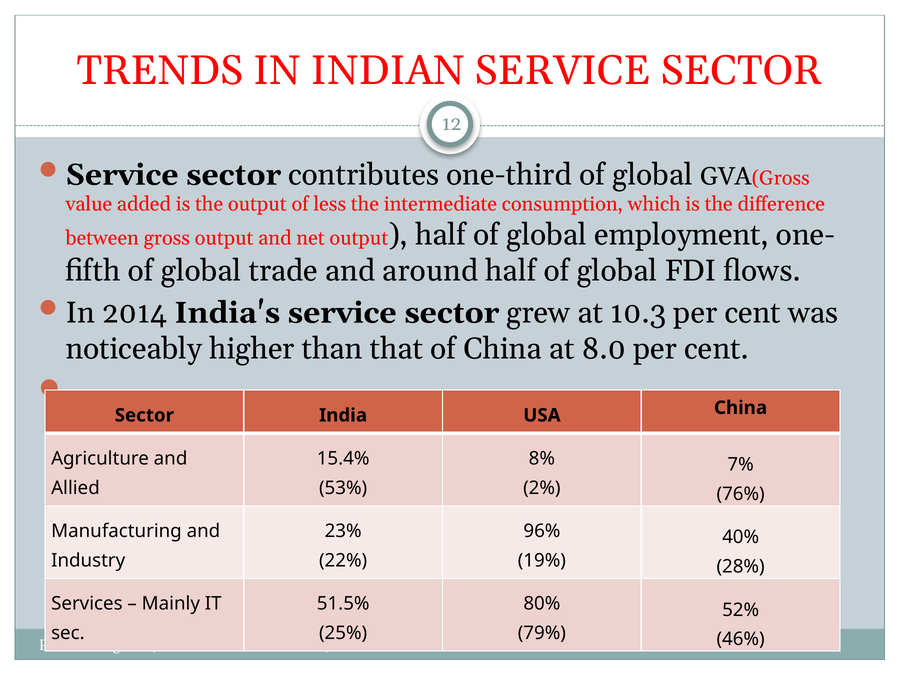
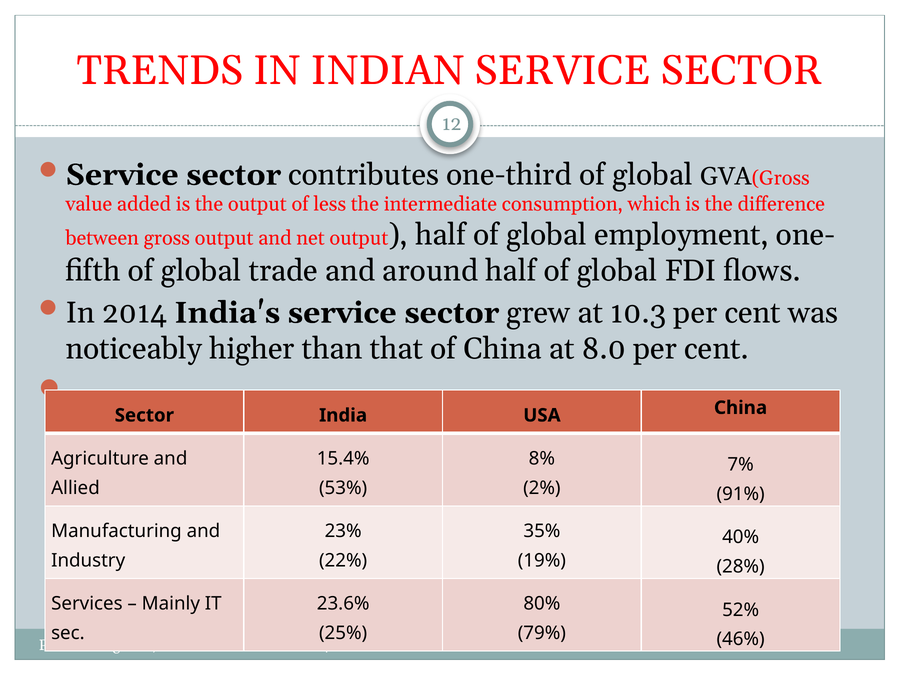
76%: 76% -> 91% (741, 494)
96%: 96% -> 35% (542, 531)
51.5%: 51.5% -> 23.6% (343, 604)
